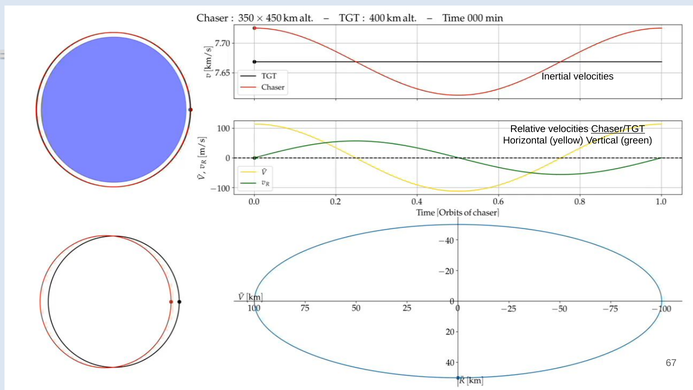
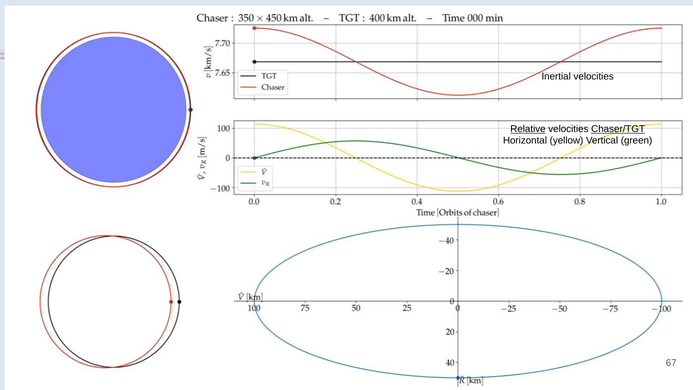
Relative underline: none -> present (528, 129)
